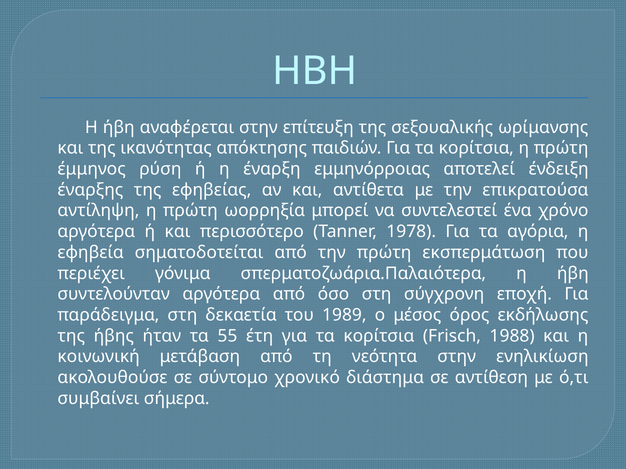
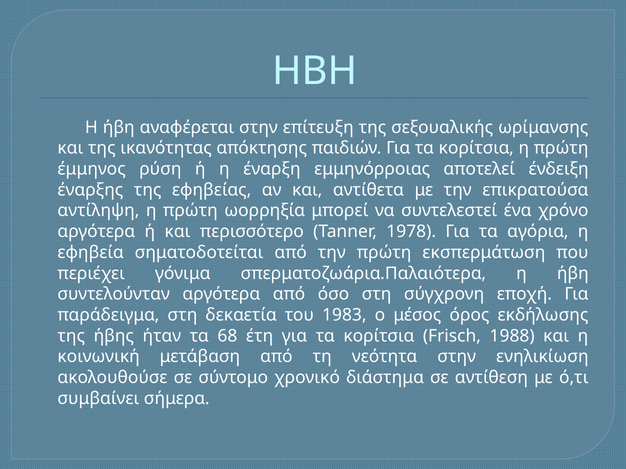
1989: 1989 -> 1983 (344, 315)
55: 55 -> 68 (227, 336)
